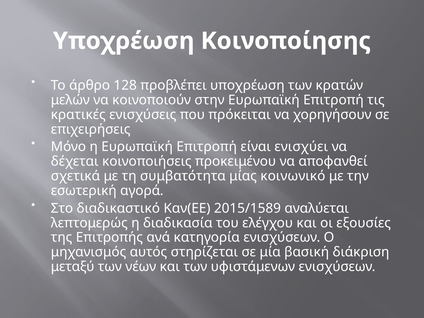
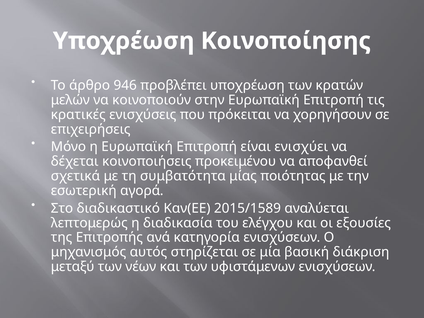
128: 128 -> 946 (125, 85)
κοινωνικό: κοινωνικό -> ποιότητας (293, 176)
